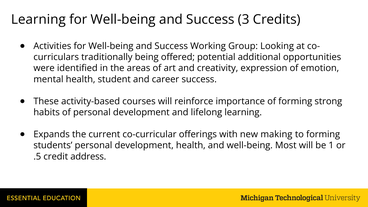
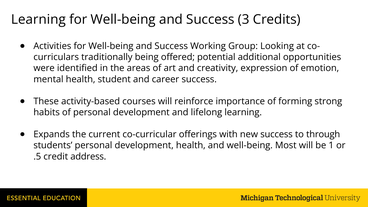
new making: making -> success (277, 134)
to forming: forming -> through (323, 134)
